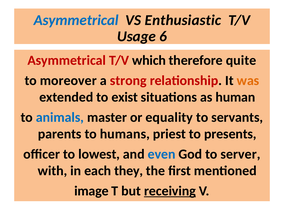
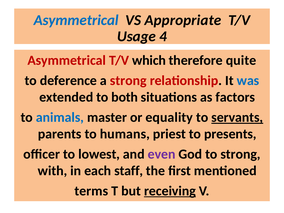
Enthusiastic: Enthusiastic -> Appropriate (183, 20)
6: 6 -> 4 (163, 36)
moreover: moreover -> deference (68, 81)
was colour: orange -> blue (248, 81)
exist: exist -> both (125, 97)
human: human -> factors (235, 97)
servants underline: none -> present (237, 117)
even colour: blue -> purple (162, 154)
to server: server -> strong (240, 154)
they: they -> staff (129, 171)
image: image -> terms (91, 191)
